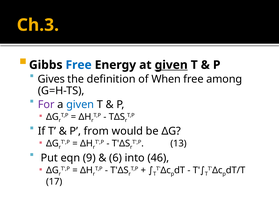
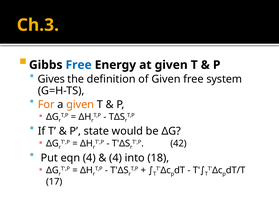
given underline: present -> none (171, 65)
of When: When -> Given (166, 79)
among: among -> system (224, 79)
For colour: purple -> orange (46, 105)
given colour: blue -> orange (80, 105)
from: from -> state (96, 131)
13: 13 -> 42 (178, 144)
eqn 9: 9 -> 4 (89, 158)
6: 6 -> 4 (116, 158)
46: 46 -> 18 (158, 158)
